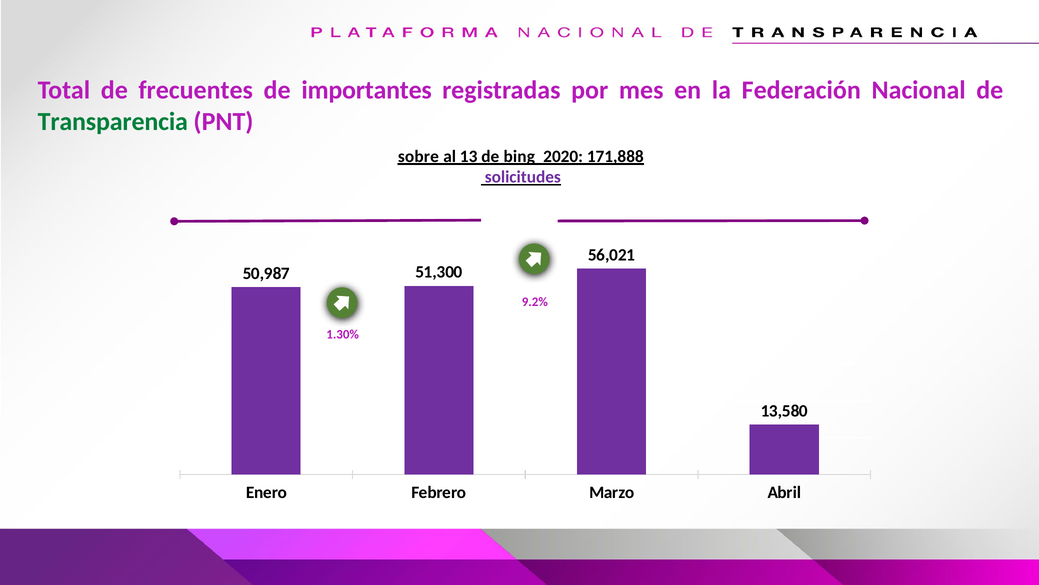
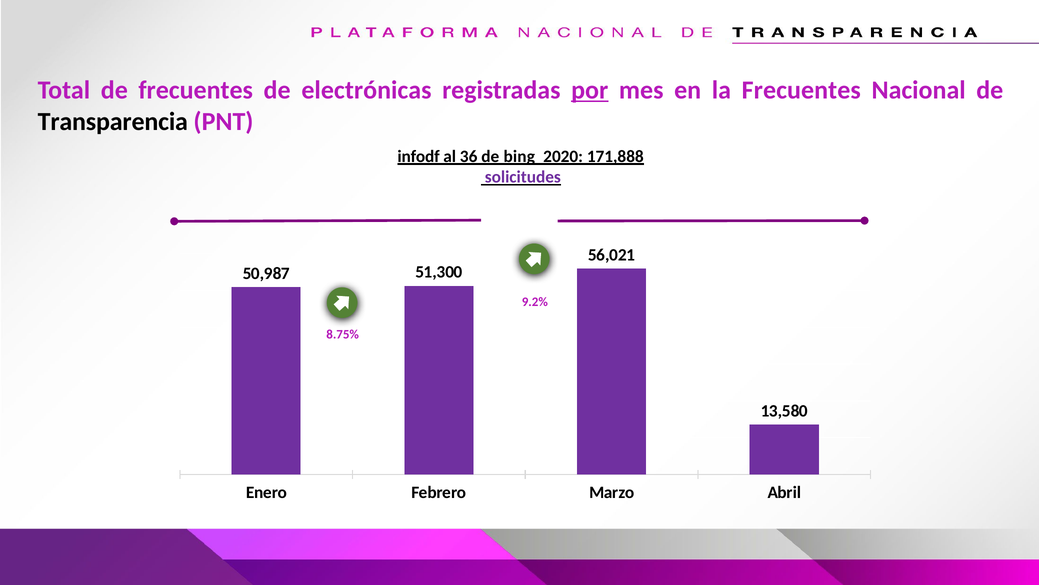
importantes: importantes -> electrónicas (366, 90)
por underline: none -> present (590, 90)
la Federación: Federación -> Frecuentes (801, 90)
Transparencia colour: green -> black (113, 121)
sobre: sobre -> infodf (419, 156)
13: 13 -> 36 (469, 156)
1.30%: 1.30% -> 8.75% (343, 334)
